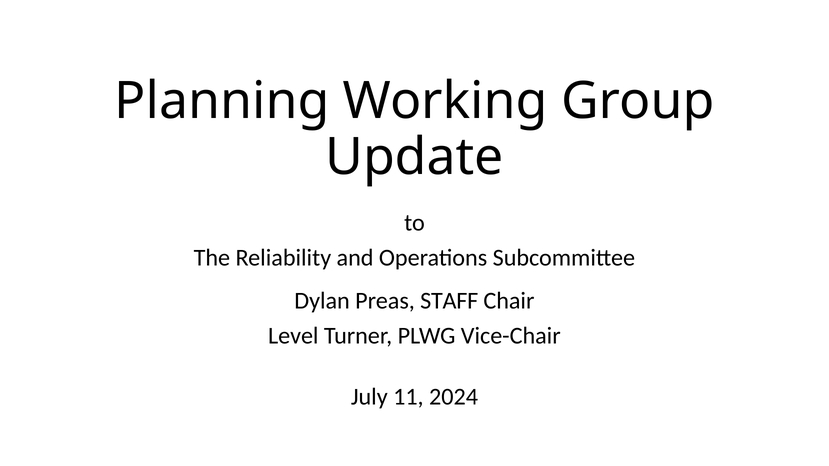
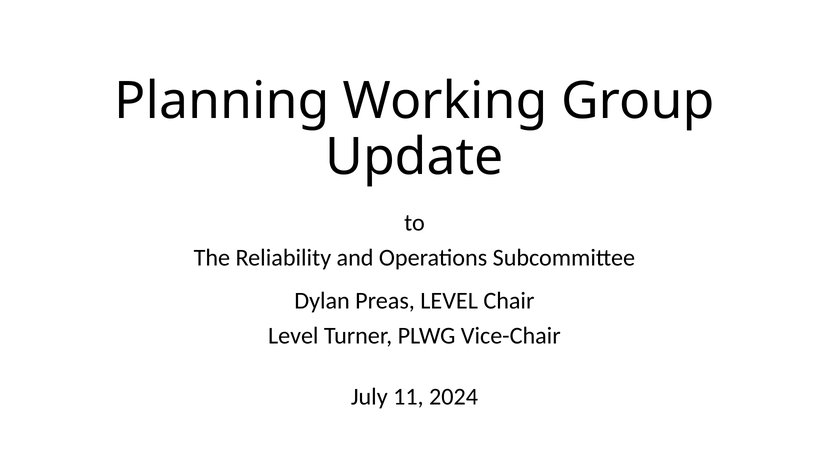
Preas STAFF: STAFF -> LEVEL (449, 301)
